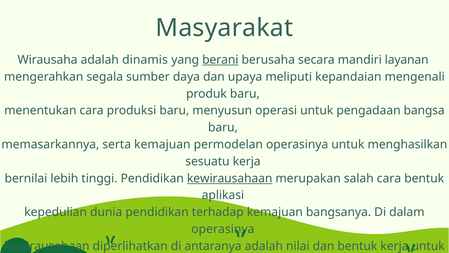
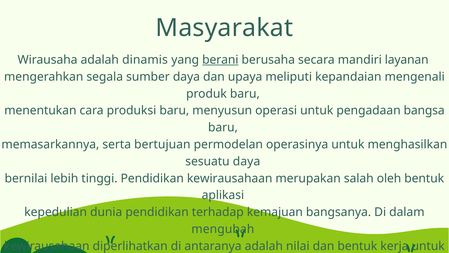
serta kemajuan: kemajuan -> bertujuan (162, 144)
sesuatu kerja: kerja -> daya (247, 161)
kewirausahaan underline: present -> none (230, 178)
salah cara: cara -> oleh (389, 178)
operasinya: operasinya -> mengubah (223, 229)
